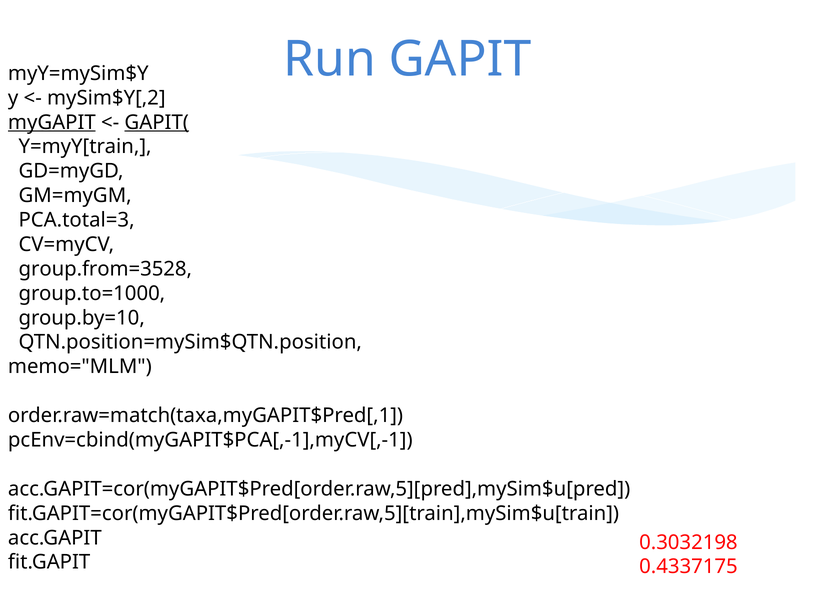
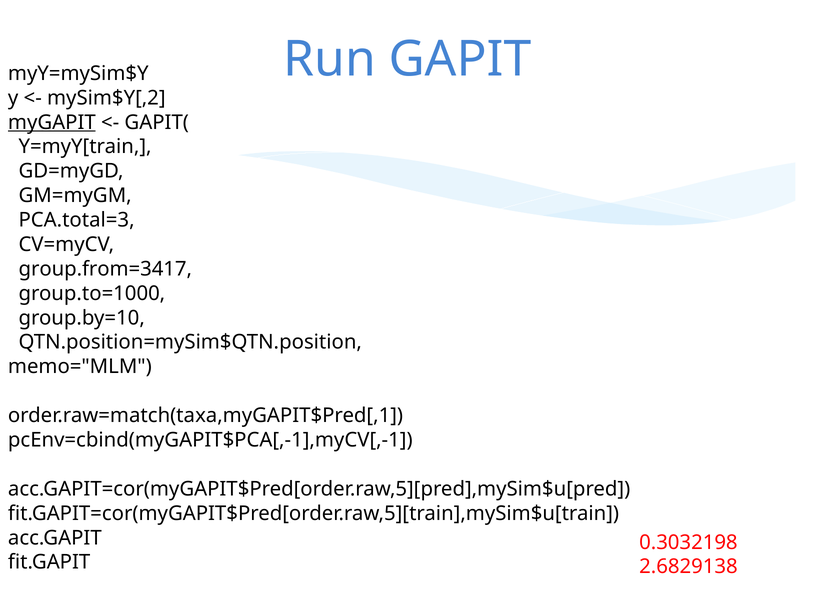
GAPIT( underline: present -> none (157, 122)
group.from=3528: group.from=3528 -> group.from=3417 (105, 269)
0.4337175: 0.4337175 -> 2.6829138 (688, 567)
